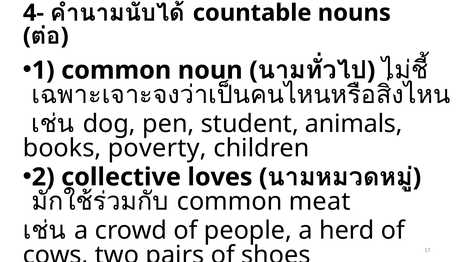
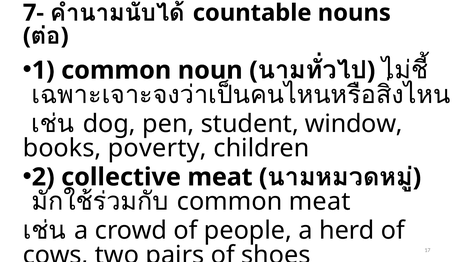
4-: 4- -> 7- (33, 13)
animals: animals -> window (354, 124)
collective loves: loves -> meat (220, 177)
